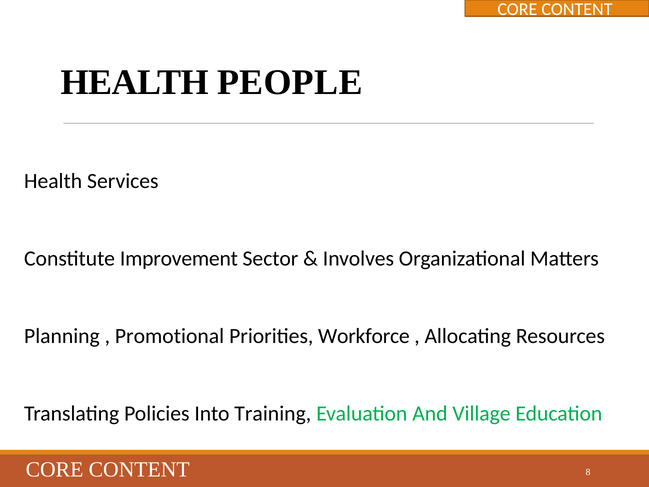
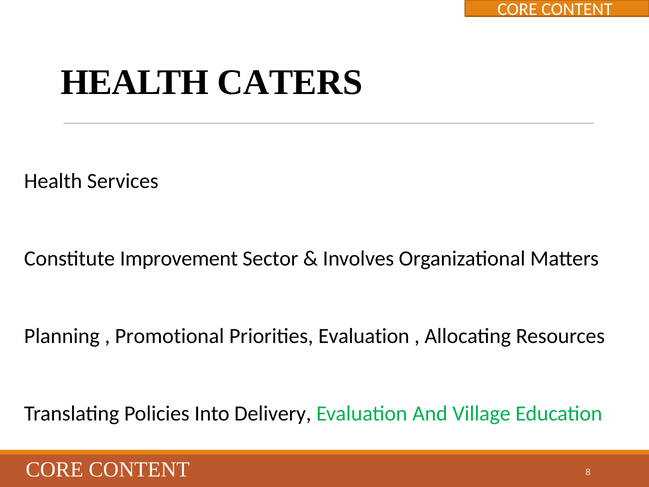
PEOPLE: PEOPLE -> CATERS (290, 82)
Priorities Workforce: Workforce -> Evaluation (364, 336)
Training: Training -> Delivery (273, 413)
